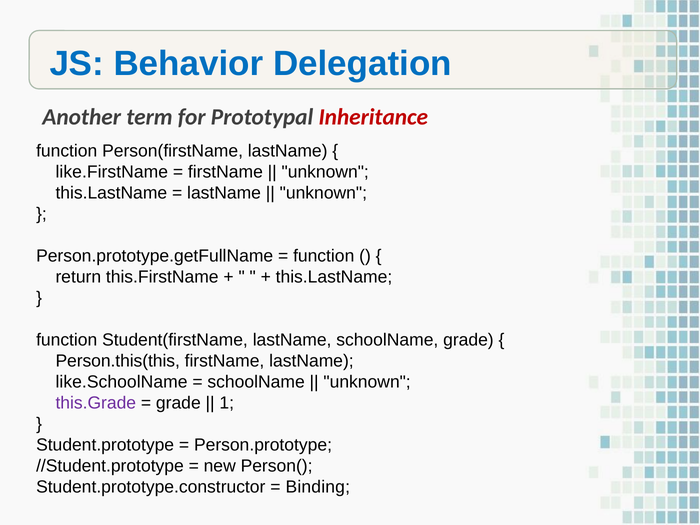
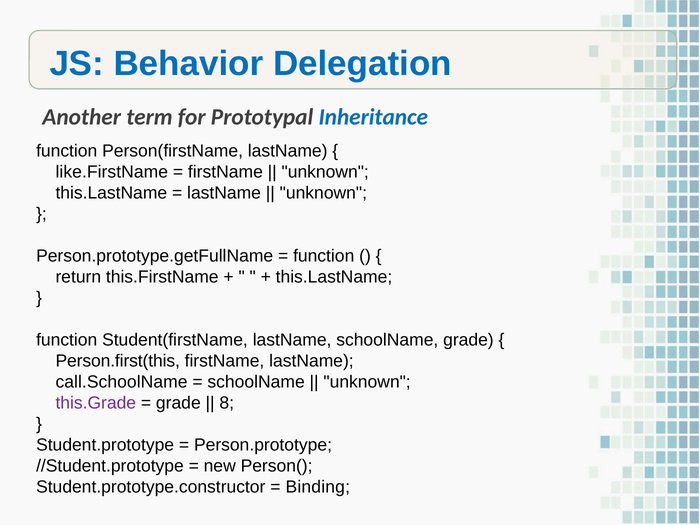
Inheritance colour: red -> blue (373, 117)
Person.this(this: Person.this(this -> Person.first(this (118, 361)
like.SchoolName: like.SchoolName -> call.SchoolName (122, 382)
1: 1 -> 8 (227, 403)
